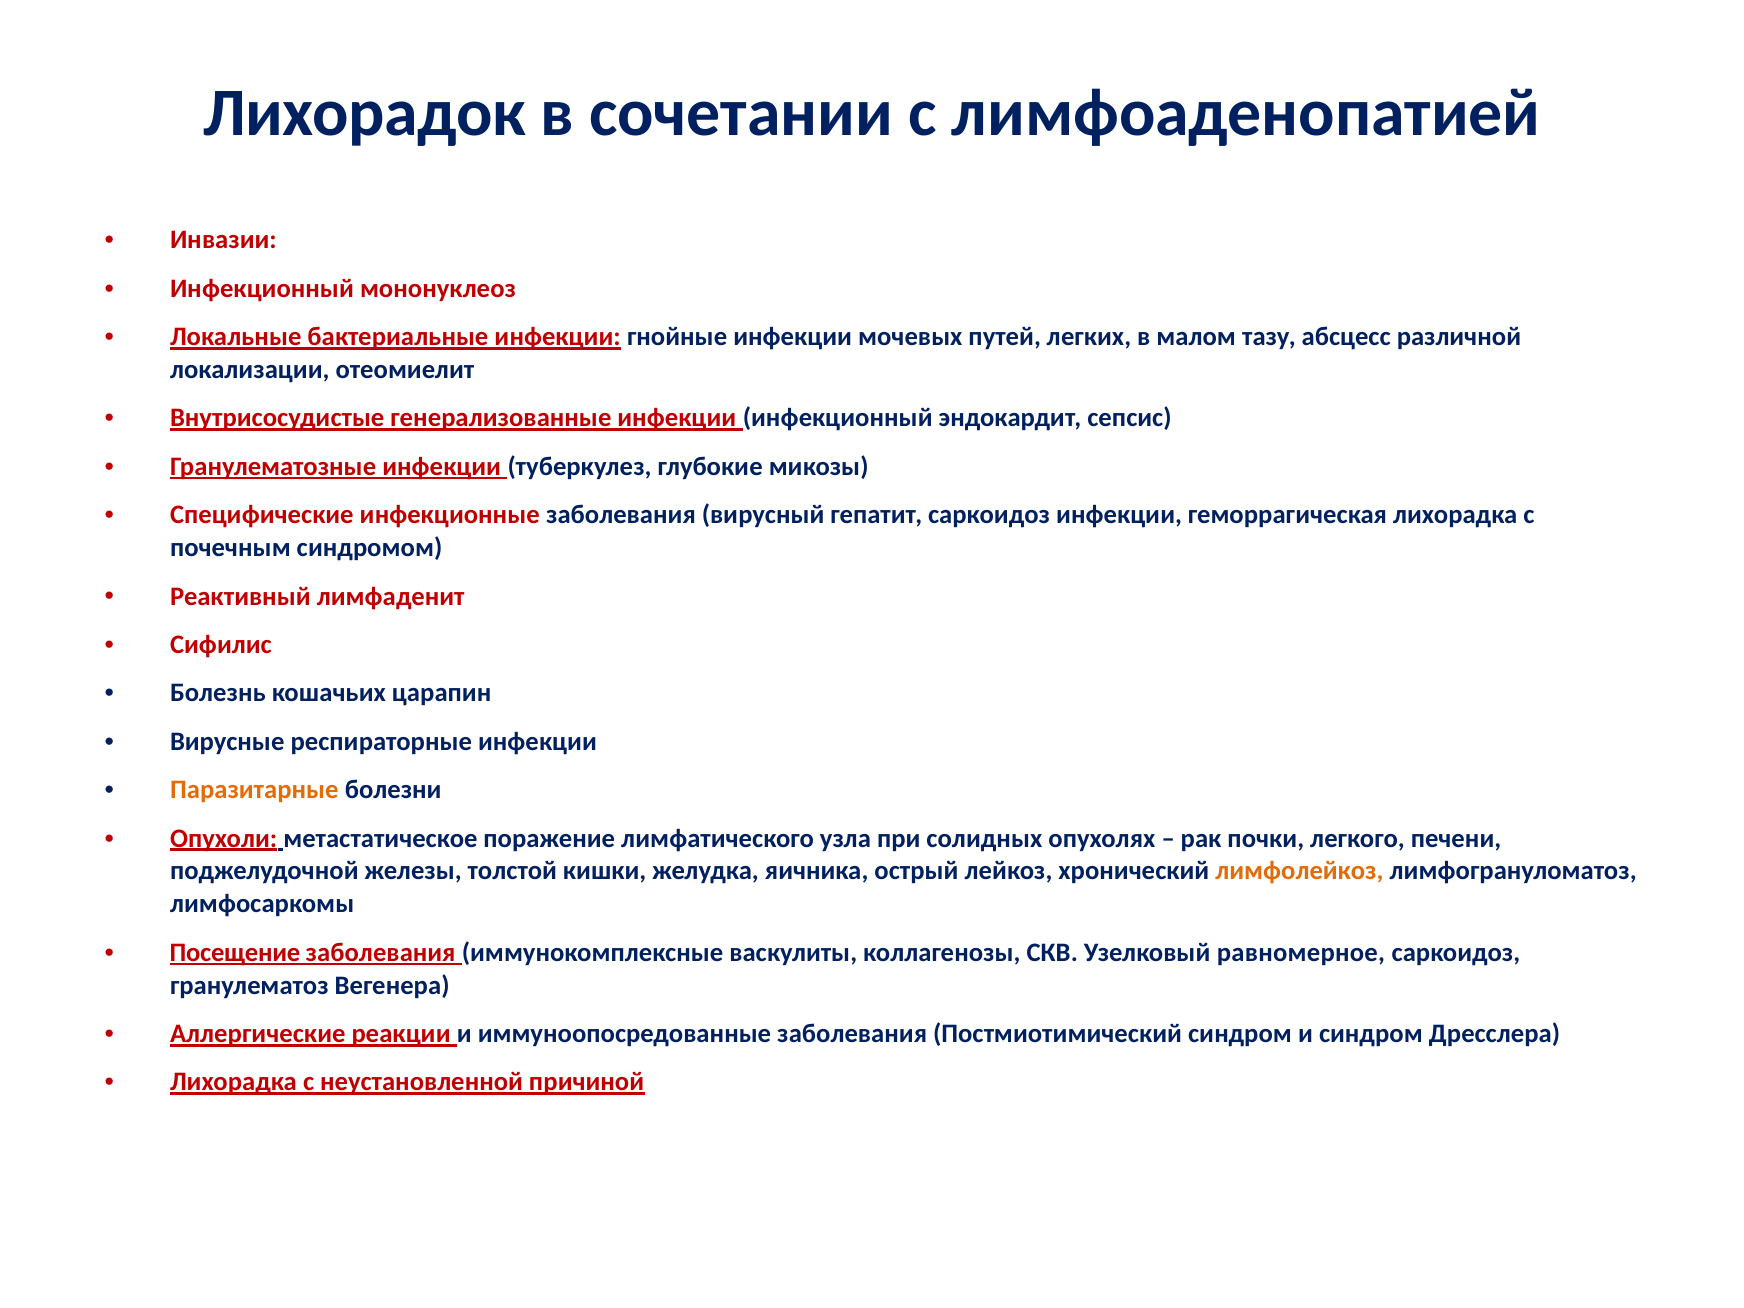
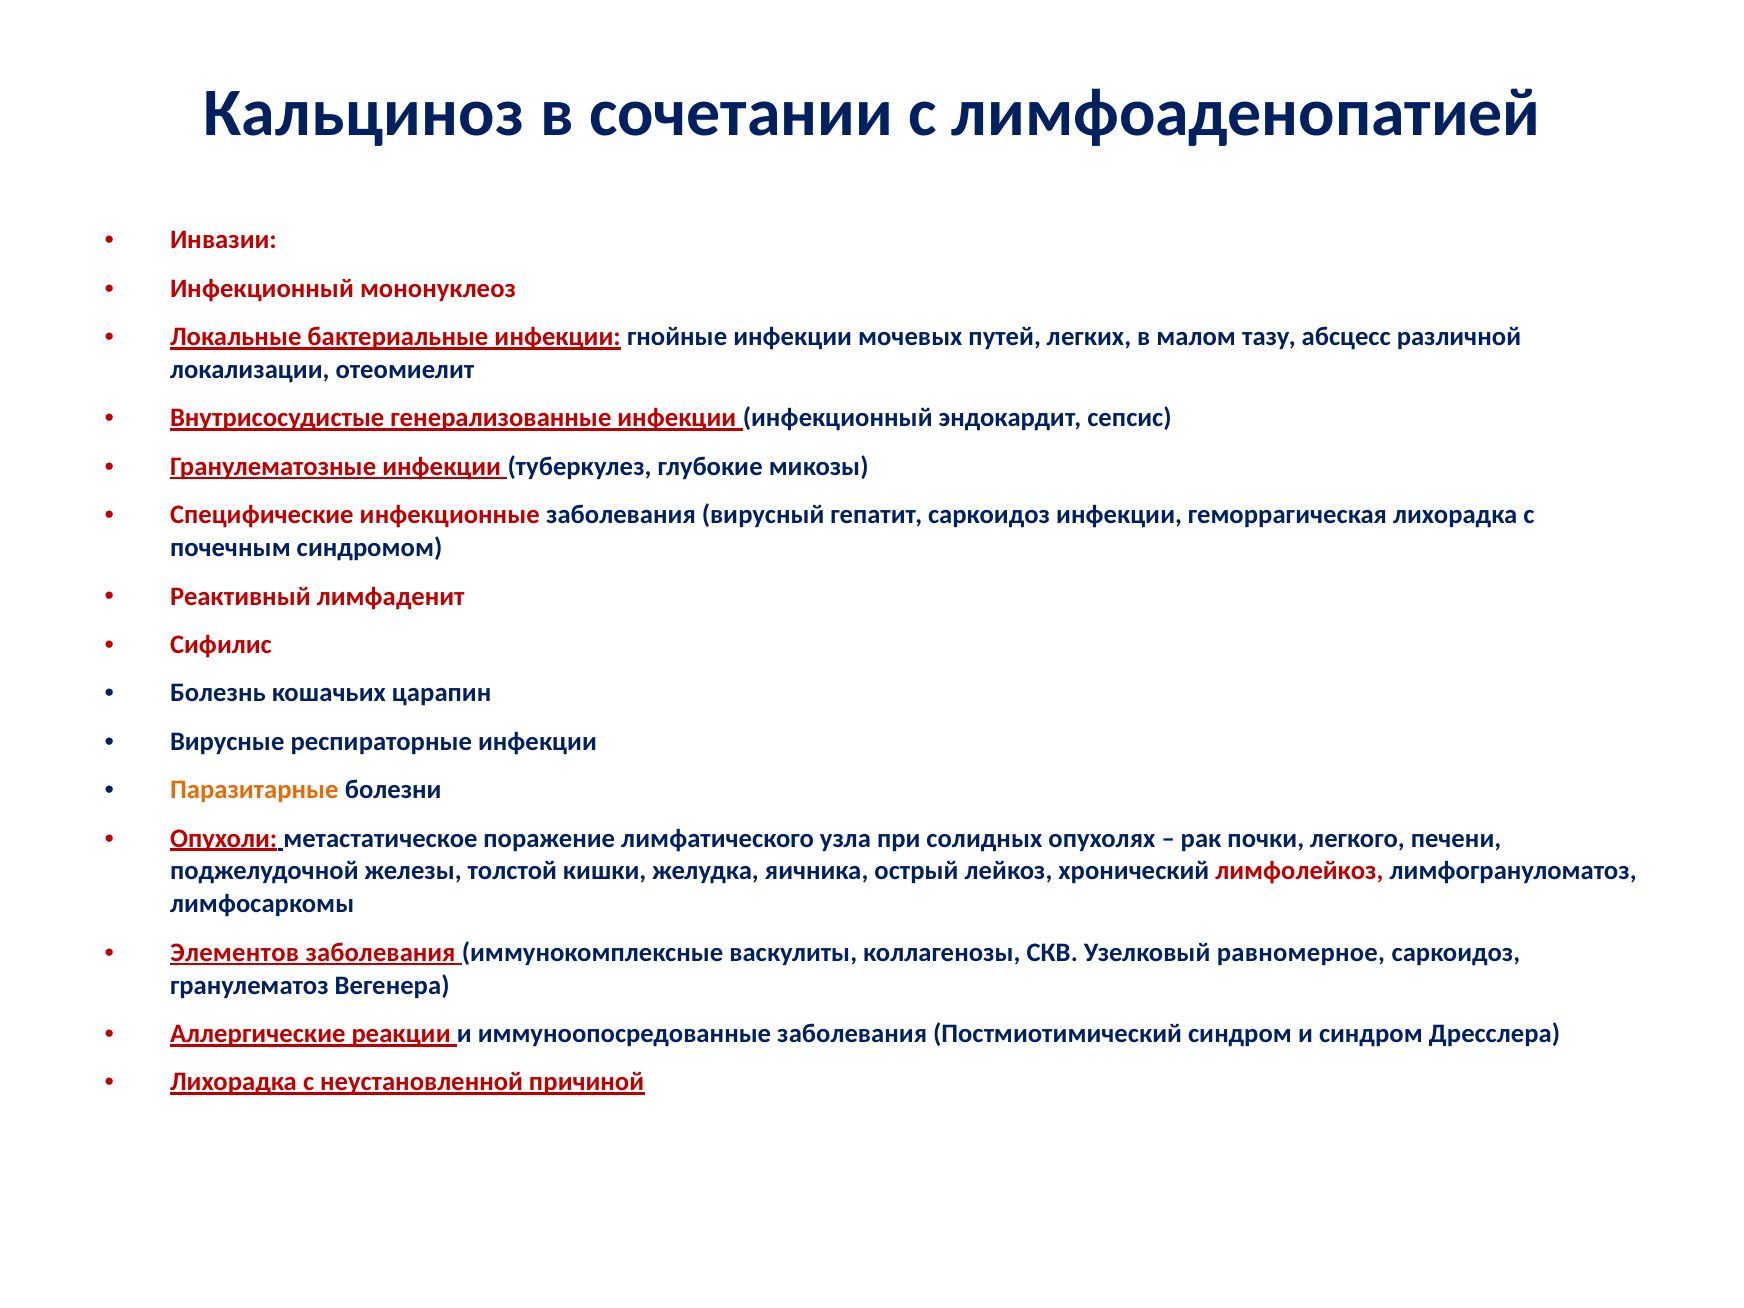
Лихорадок: Лихорадок -> Кальциноз (364, 113)
лимфолейкоз colour: orange -> red (1299, 871)
Посещение: Посещение -> Элементов (235, 952)
